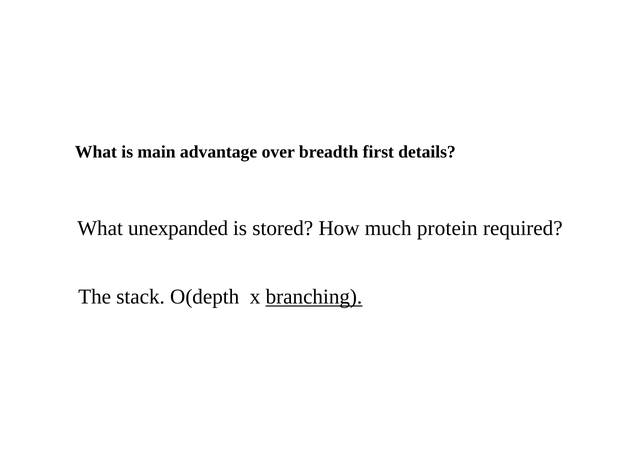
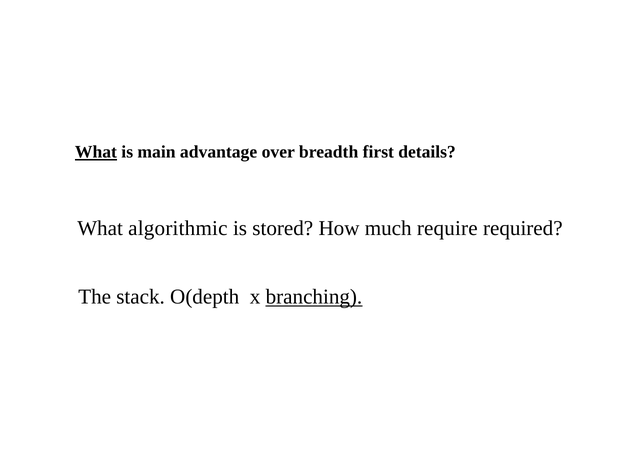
What underline: none -> present (96, 152)
unexpanded: unexpanded -> algorithmic (178, 228)
protein: protein -> require (447, 228)
